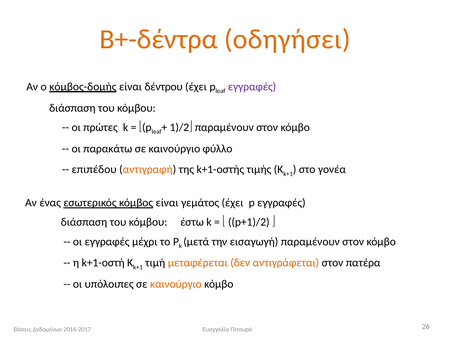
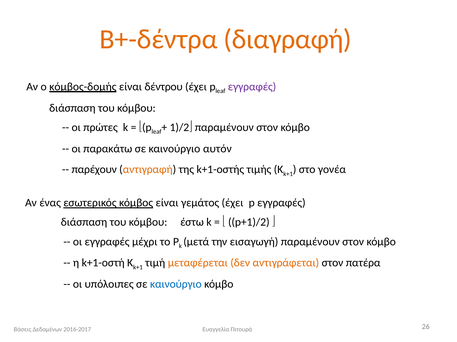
οδηγήσει: οδηγήσει -> διαγραφή (288, 39)
φύλλο: φύλλο -> αυτόν (217, 149)
επιπέδου: επιπέδου -> παρέχουν (94, 170)
καινούργιο colour: orange -> blue (176, 285)
